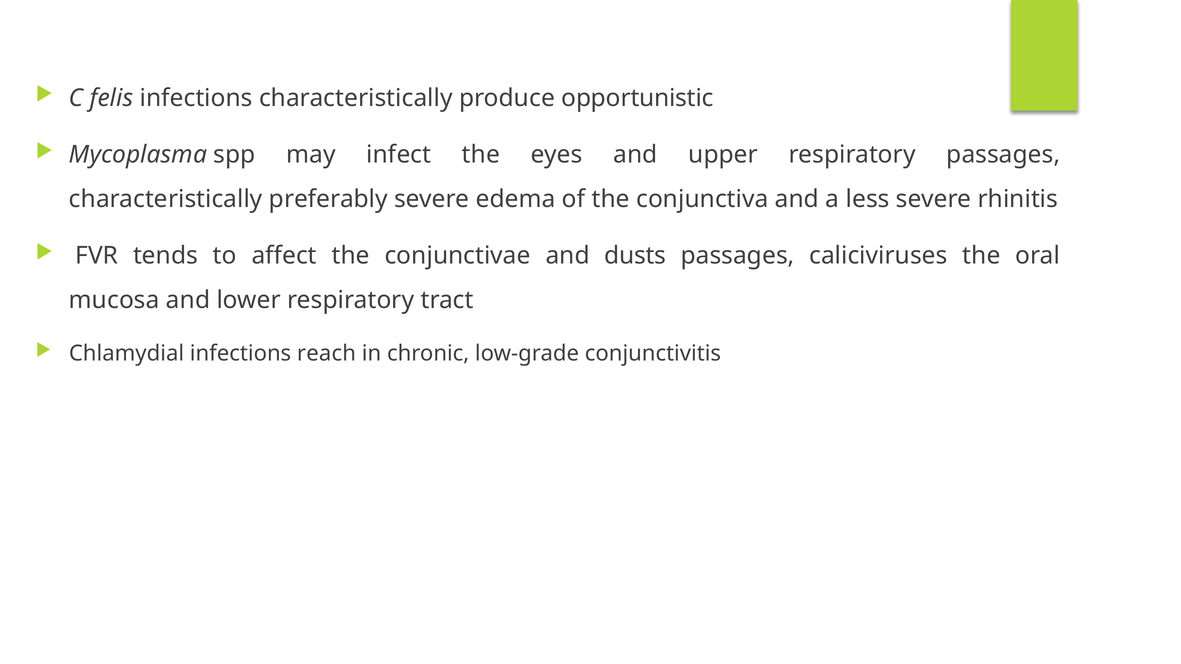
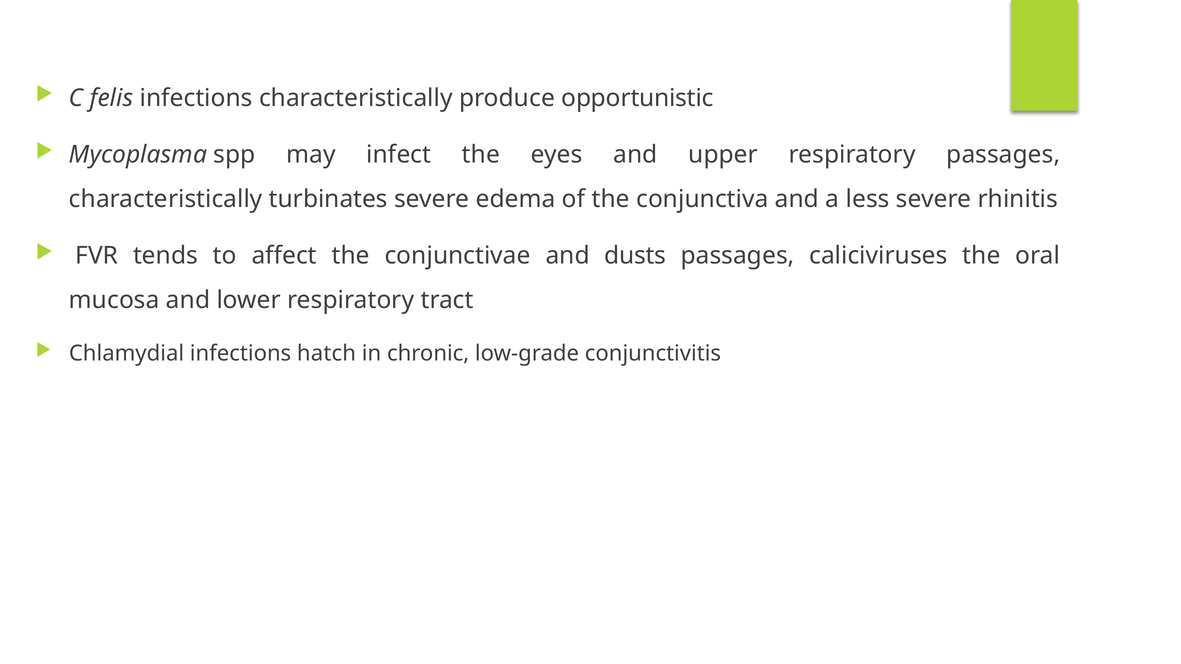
preferably: preferably -> turbinates (328, 199)
reach: reach -> hatch (326, 354)
